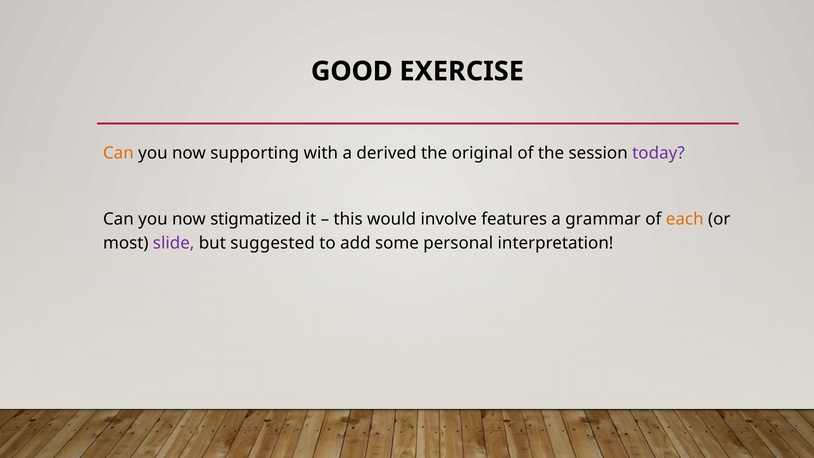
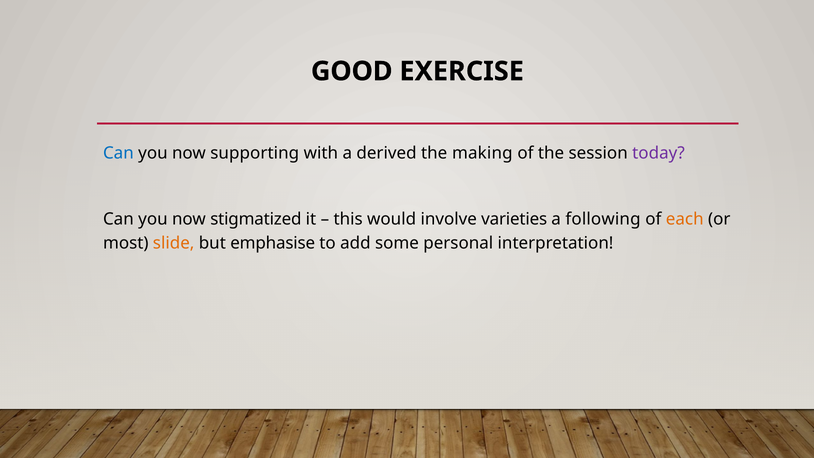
Can colour: orange -> blue (118, 153)
original: original -> making (482, 153)
features: features -> varieties (514, 219)
grammar: grammar -> following (603, 219)
slide colour: purple -> orange (174, 243)
suggested: suggested -> emphasise (273, 243)
